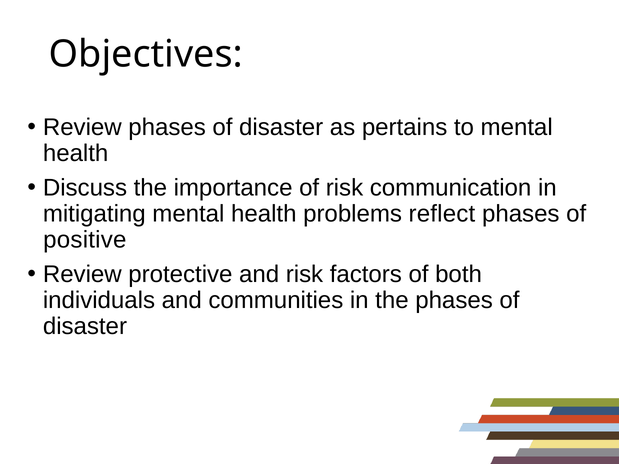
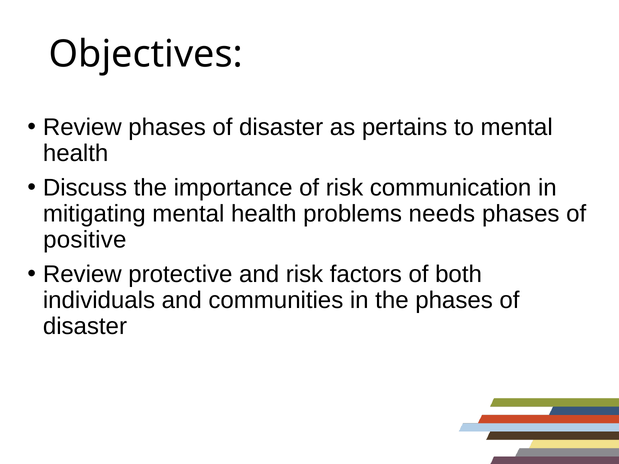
reflect: reflect -> needs (442, 214)
